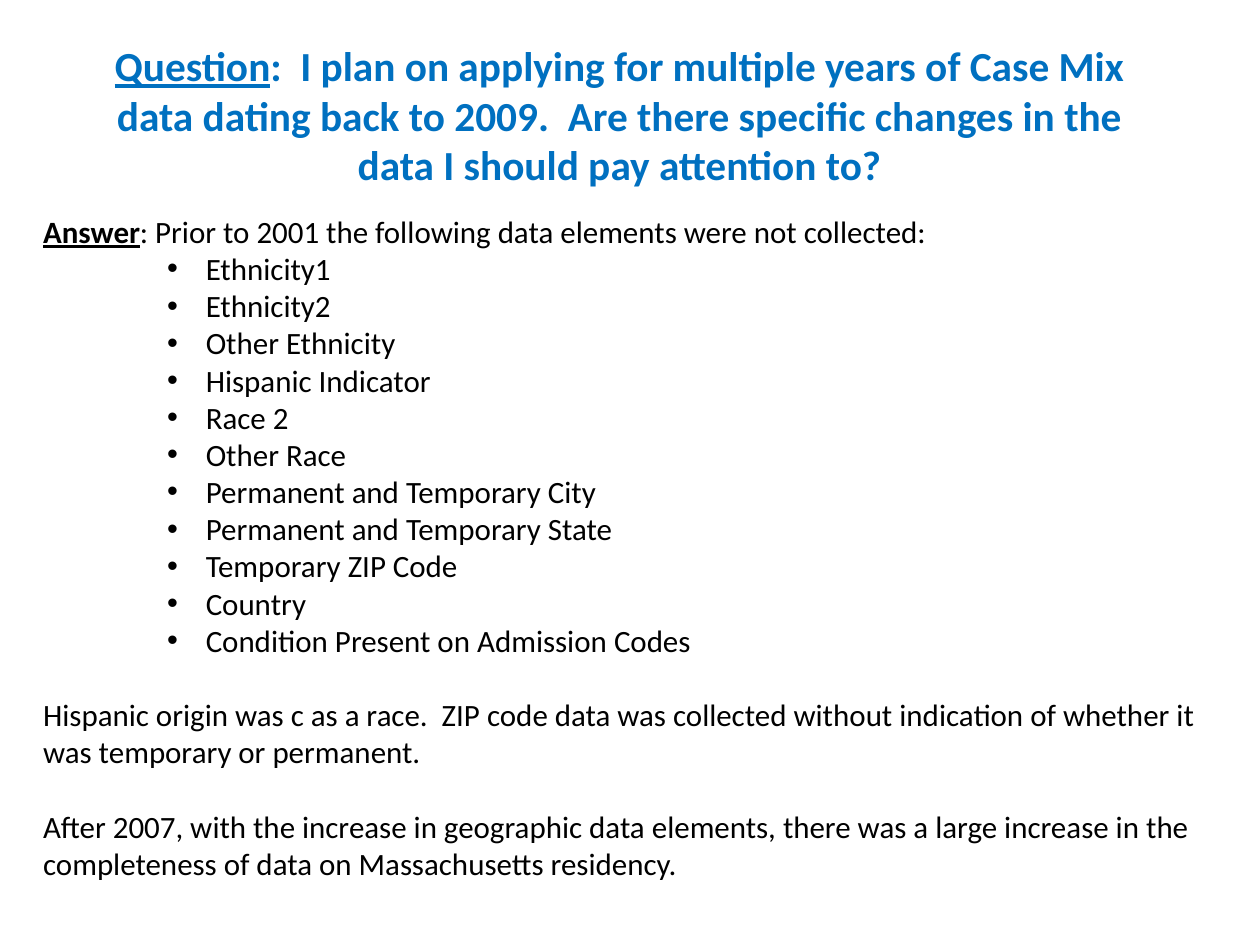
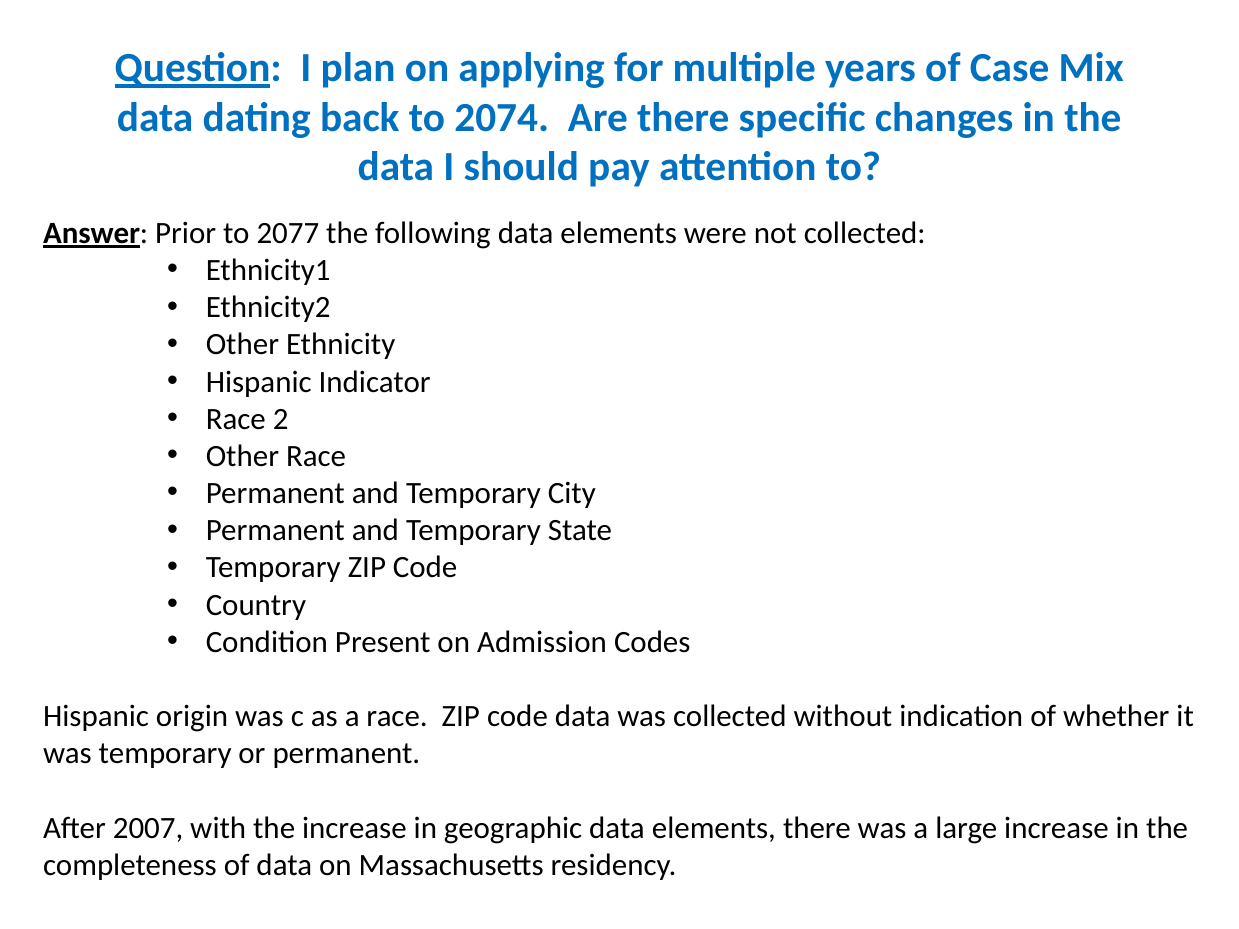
2009: 2009 -> 2074 (502, 118)
2001: 2001 -> 2077 (288, 233)
